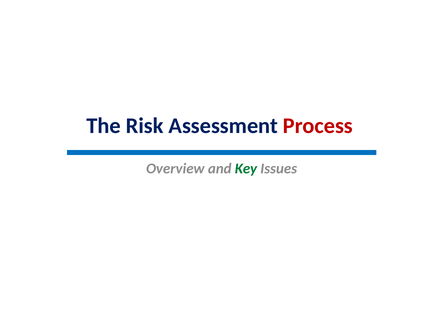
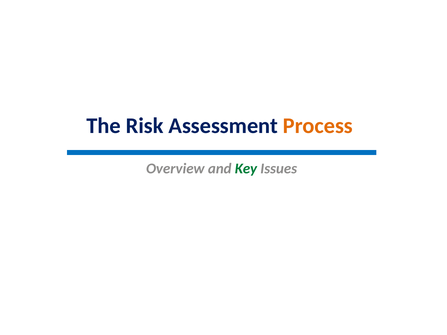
Process colour: red -> orange (318, 126)
